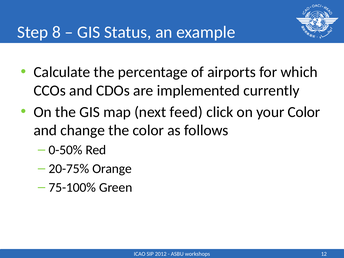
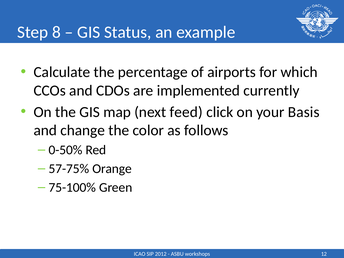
your Color: Color -> Basis (304, 112)
20-75%: 20-75% -> 57-75% (69, 169)
